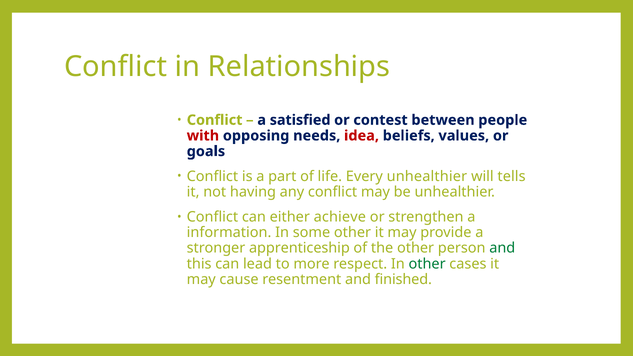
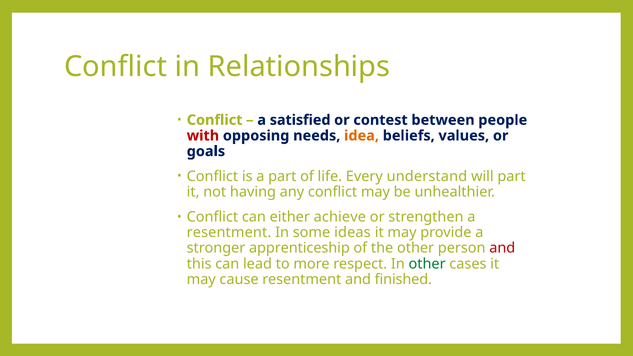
idea colour: red -> orange (362, 136)
Every unhealthier: unhealthier -> understand (427, 176)
will tells: tells -> part (512, 176)
information: information -> resentment (229, 232)
some other: other -> ideas (352, 232)
and colour: green -> red (502, 248)
